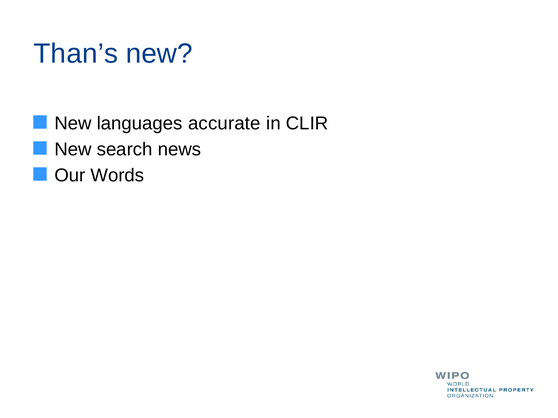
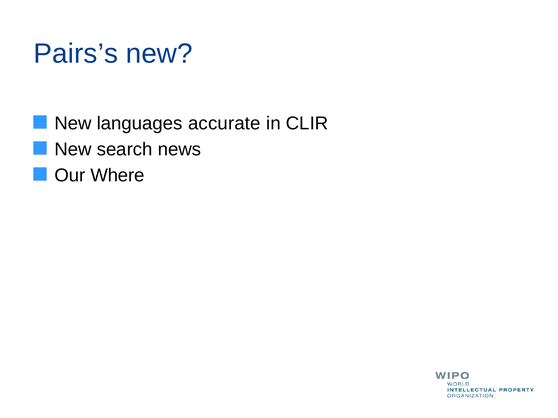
Than’s: Than’s -> Pairs’s (76, 54)
Words: Words -> Where (117, 176)
